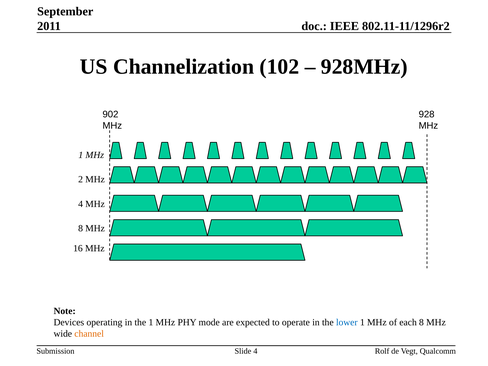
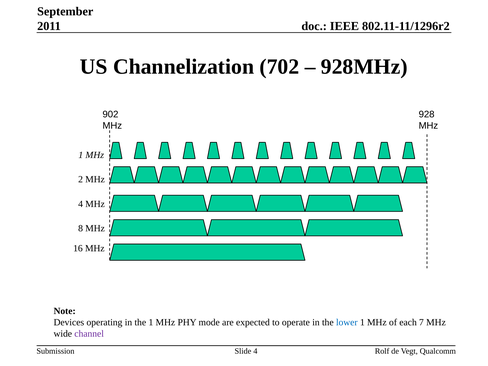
102: 102 -> 702 (279, 67)
each 8: 8 -> 7 (421, 322)
channel colour: orange -> purple (89, 334)
